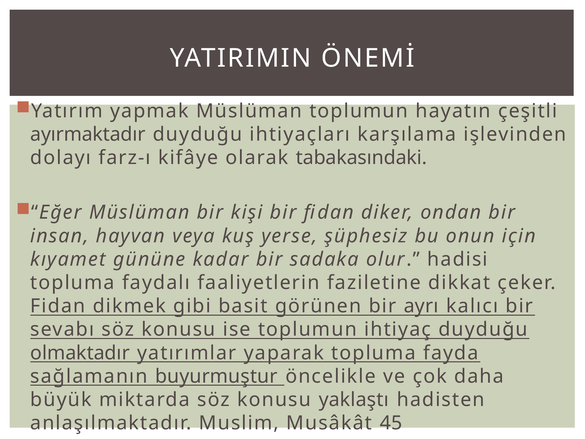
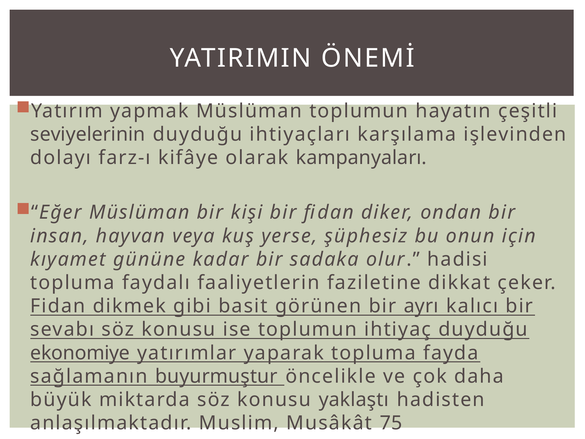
ayırmaktadır: ayırmaktadır -> seviyelerinin (88, 134)
tabakasındaki: tabakasındaki -> kampanyaları (361, 158)
olmaktadır: olmaktadır -> ekonomiye (80, 353)
45: 45 -> 75 (391, 423)
